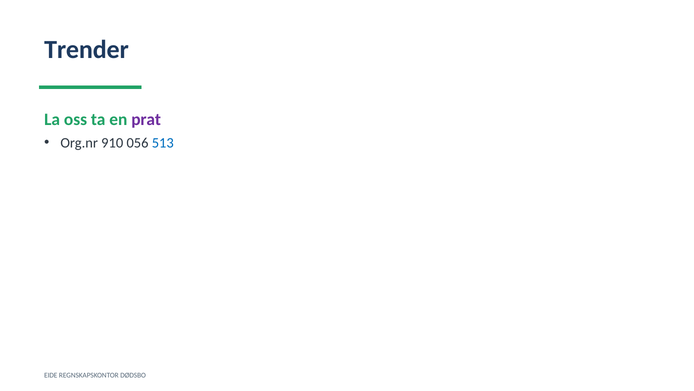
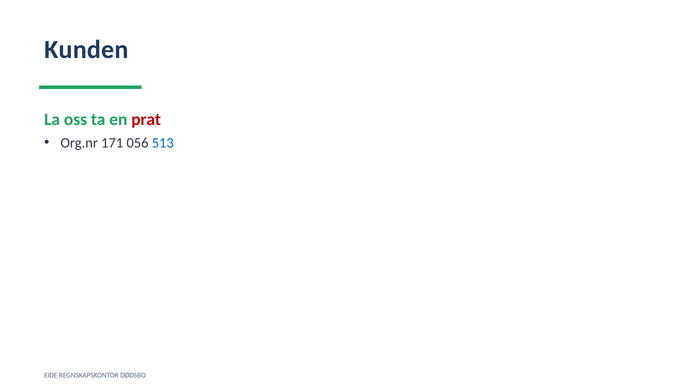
Trender: Trender -> Kunden (86, 50)
prat colour: purple -> red (146, 119)
910: 910 -> 171 (112, 143)
